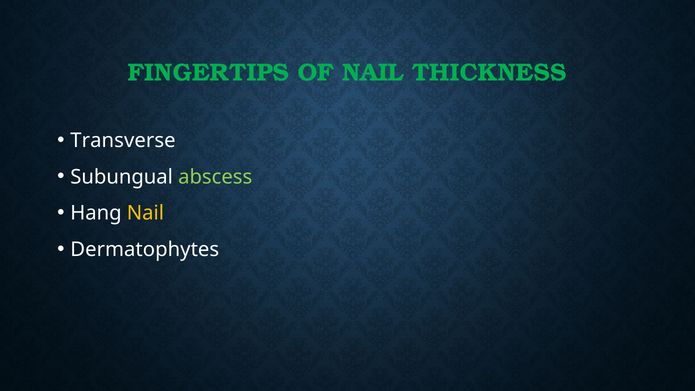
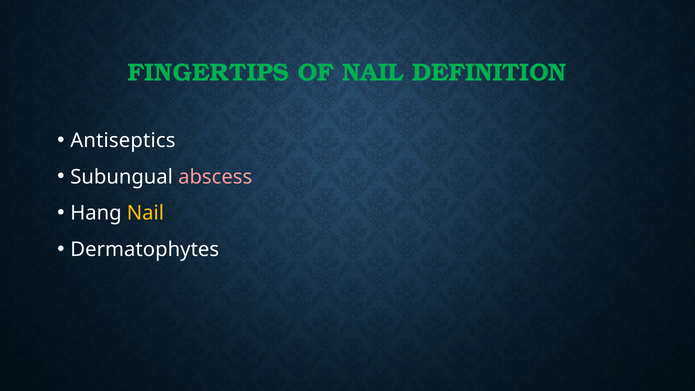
THICKNESS: THICKNESS -> DEFINITION (489, 72)
Transverse: Transverse -> Antiseptics (123, 140)
abscess colour: light green -> pink (215, 177)
